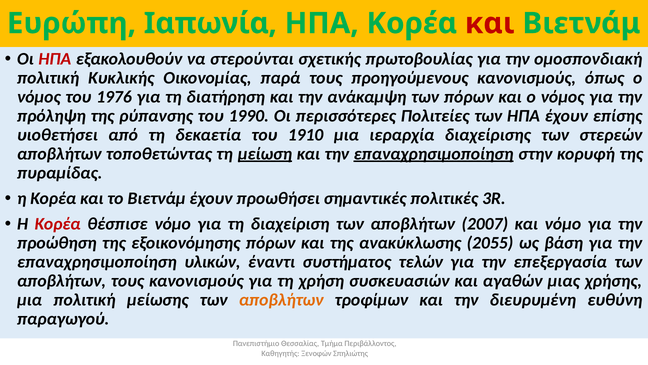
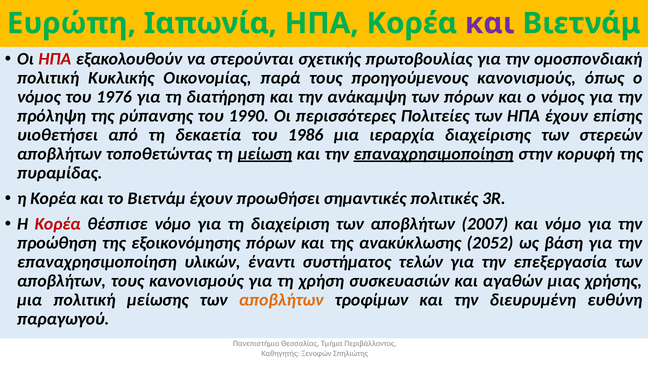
και colour: red -> purple (490, 23)
1910: 1910 -> 1986 (306, 135)
2055: 2055 -> 2052 (490, 243)
